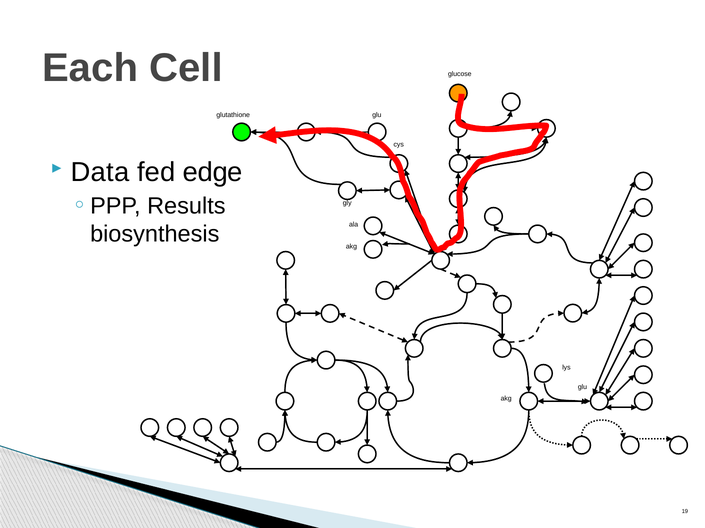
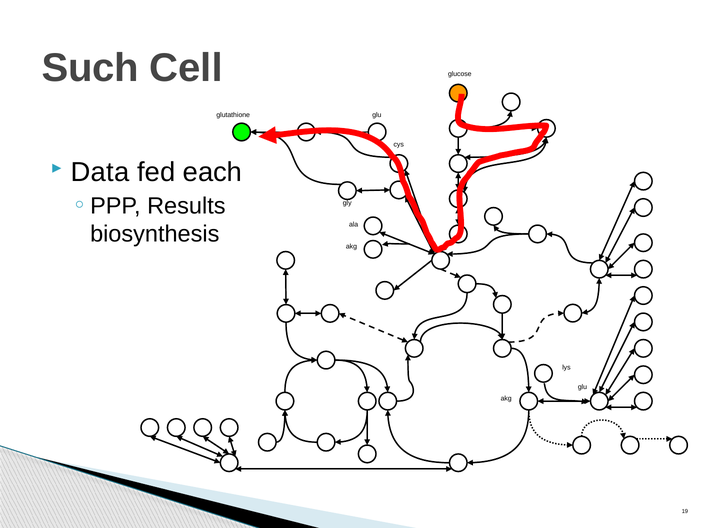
Each: Each -> Such (90, 68)
edge: edge -> each (213, 173)
